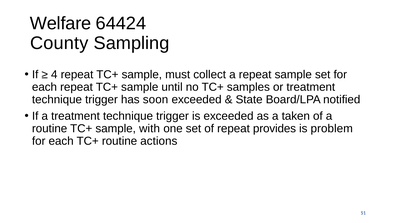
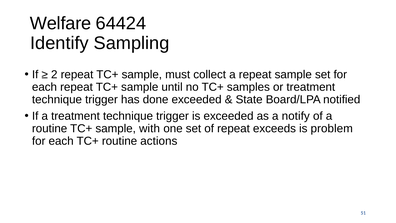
County: County -> Identify (59, 43)
4: 4 -> 2 (54, 74)
soon: soon -> done (156, 99)
taken: taken -> notify (296, 116)
provides: provides -> exceeds (274, 128)
